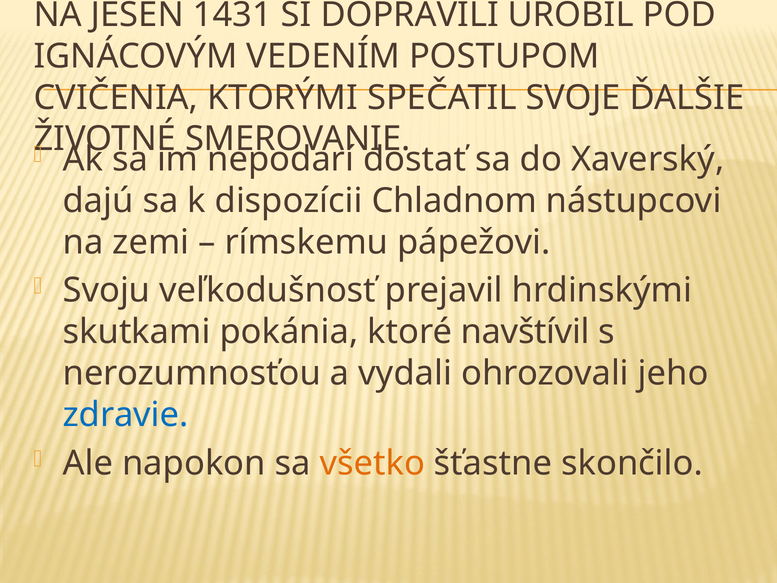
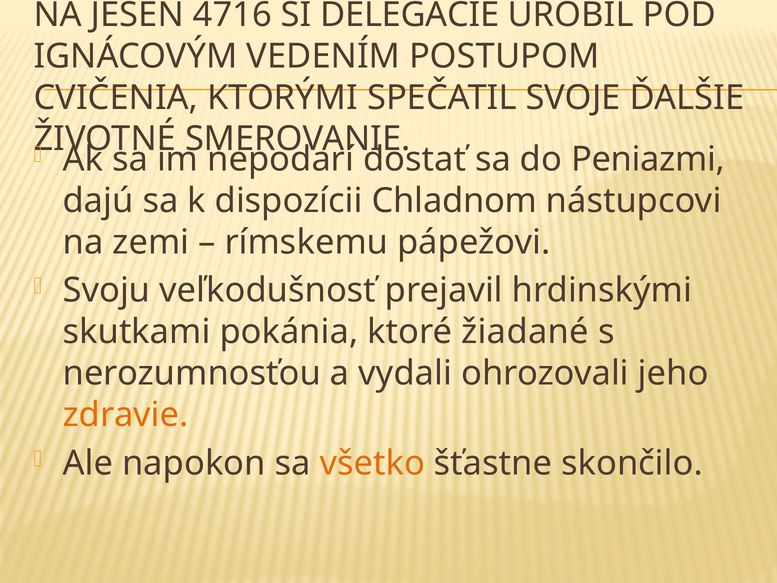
1431: 1431 -> 4716 (232, 15)
DOPRAVILI: DOPRAVILI -> DELEGÁCIE (410, 15)
Xaverský: Xaverský -> Peniazmi (648, 159)
navštívil: navštívil -> žiadané (525, 332)
zdravie colour: blue -> orange (126, 415)
